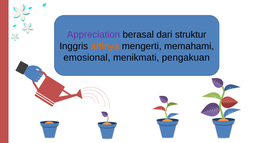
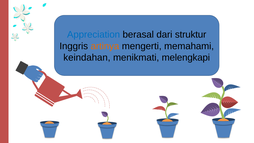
Appreciation colour: purple -> blue (94, 35)
emosional: emosional -> keindahan (87, 57)
pengakuan: pengakuan -> melengkapi (186, 57)
